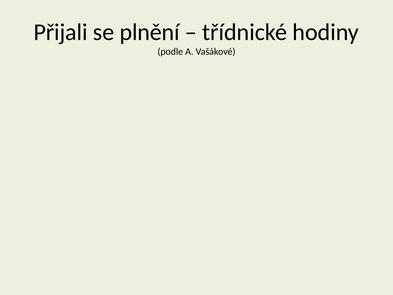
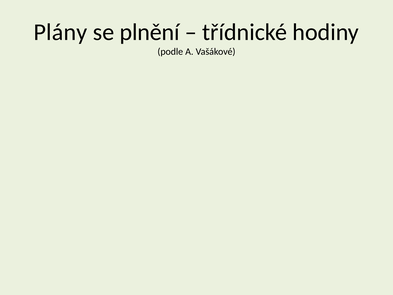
Přijali: Přijali -> Plány (60, 32)
